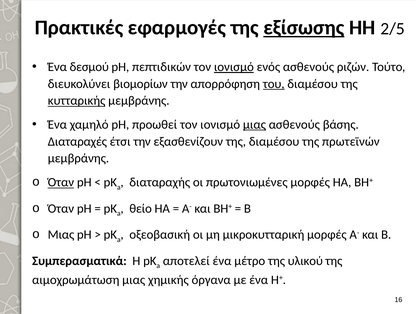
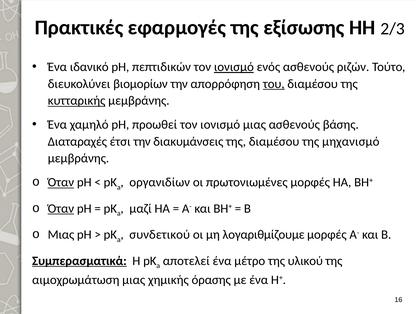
εξίσωσης underline: present -> none (304, 28)
2/5: 2/5 -> 2/3 (393, 29)
δεσμού: δεσμού -> ιδανικό (89, 67)
μιας underline: present -> none (254, 124)
εξασθενίζουν: εξασθενίζουν -> διακυμάνσεις (188, 141)
πρωτεϊνών: πρωτεϊνών -> μηχανισμό (351, 141)
διαταραχής: διαταραχής -> οργανιδίων (160, 182)
Όταν underline: none -> present (61, 208)
θείο: θείο -> μαζί (141, 208)
οξεοβασική: οξεοβασική -> συνδετικού (160, 234)
μικροκυτταρική: μικροκυτταρική -> λογαριθμίζουμε (264, 234)
Συμπερασματικά underline: none -> present (79, 260)
όργανα: όργανα -> όρασης (211, 279)
